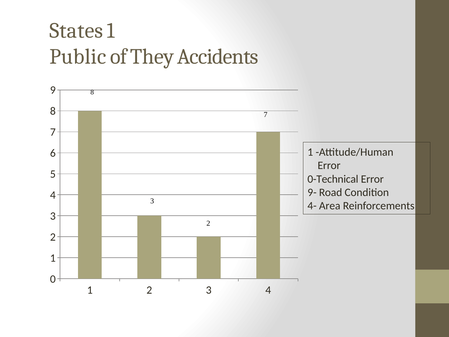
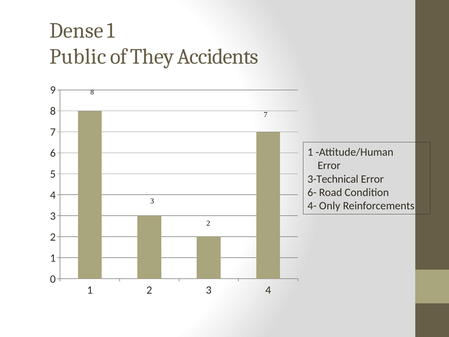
States: States -> Dense (76, 31)
0-Technical: 0-Technical -> 3-Technical (333, 179)
9-: 9- -> 6- (312, 192)
Area: Area -> Only (330, 206)
